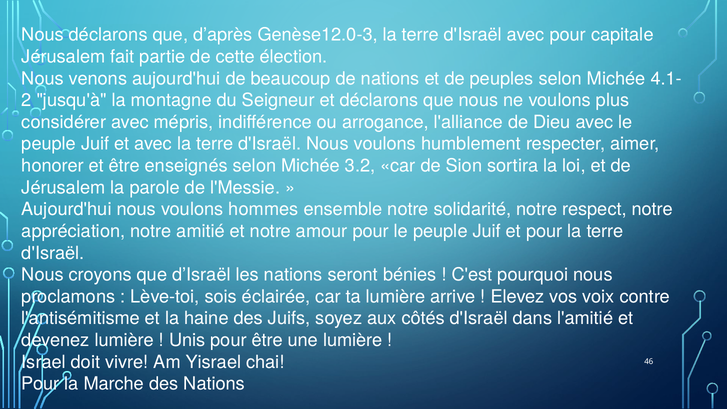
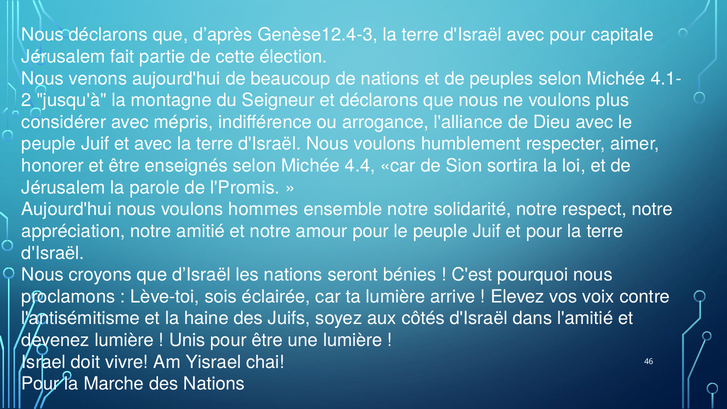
Genèse12.0-3: Genèse12.0-3 -> Genèse12.4-3 (318, 35)
3.2: 3.2 -> 4.4 (360, 166)
l'Messie: l'Messie -> l'Promis (245, 188)
